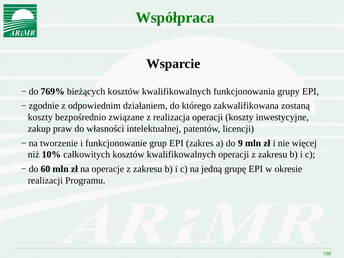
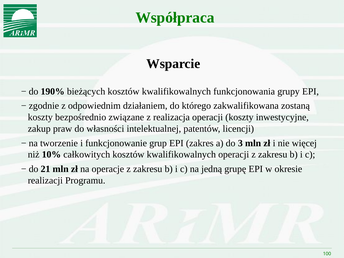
769%: 769% -> 190% (53, 91)
9: 9 -> 3 (240, 143)
60: 60 -> 21 (45, 169)
